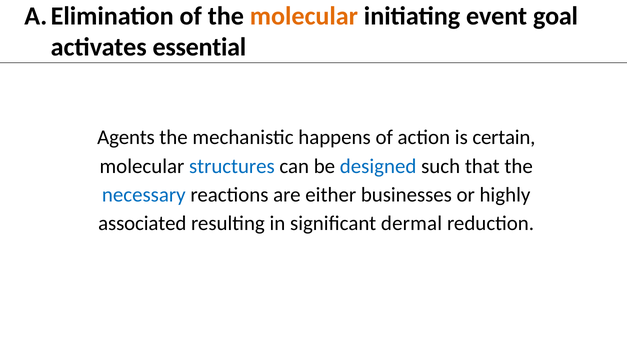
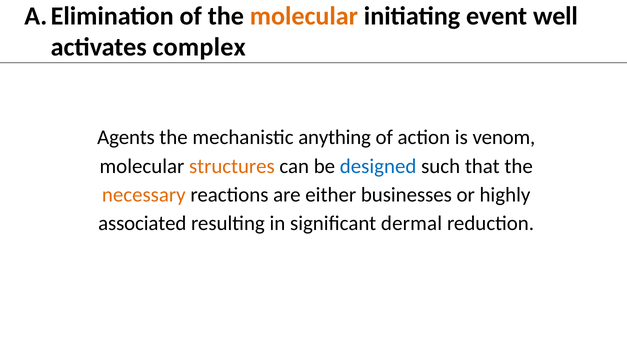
goal: goal -> well (555, 16)
essential: essential -> complex (199, 47)
happens: happens -> anything (335, 137)
certain: certain -> venom (504, 137)
structures colour: blue -> orange (232, 166)
necessary colour: blue -> orange (144, 195)
